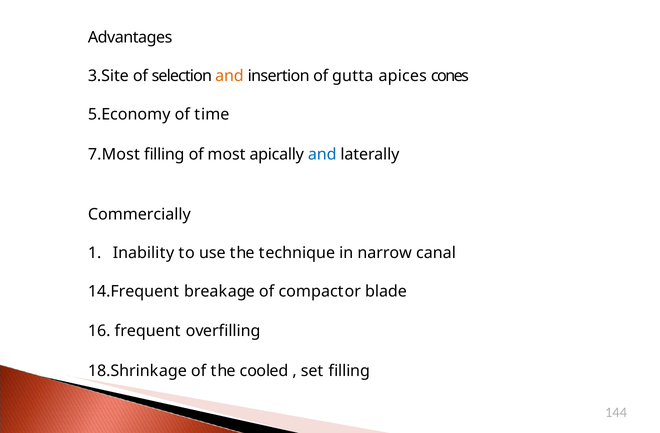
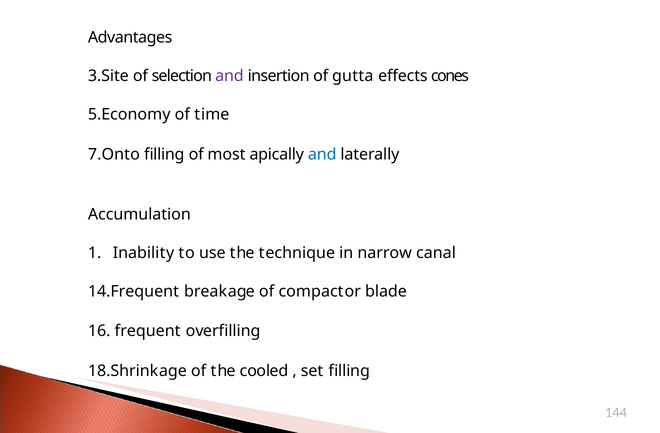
and colour: orange -> purple (229, 76)
apices: apices -> effects (403, 76)
7.Most: 7.Most -> 7.Onto (114, 155)
Commercially: Commercially -> Accumulation (139, 215)
